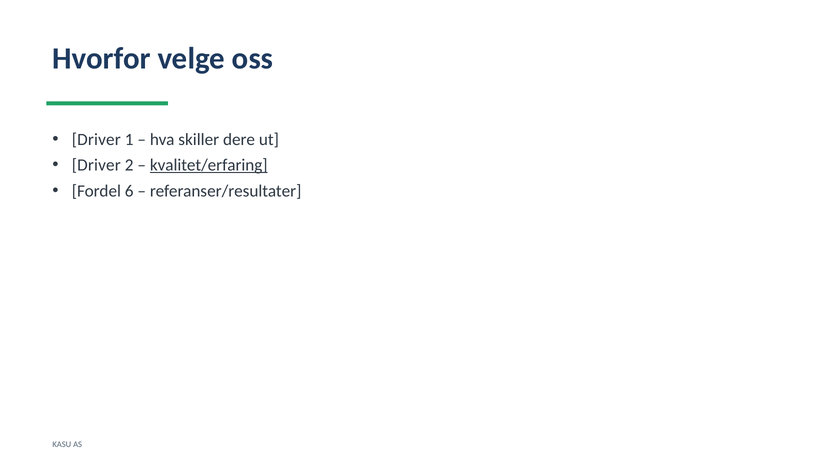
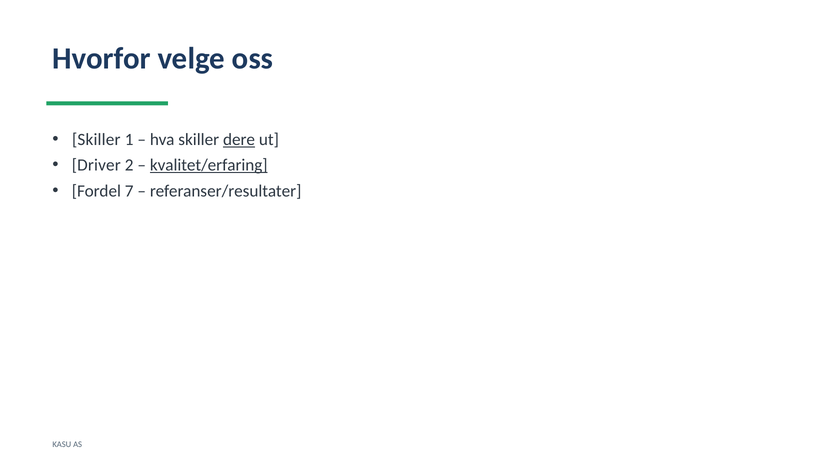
Driver: Driver -> Skiller (96, 140)
dere underline: none -> present (239, 140)
6: 6 -> 7 (129, 191)
